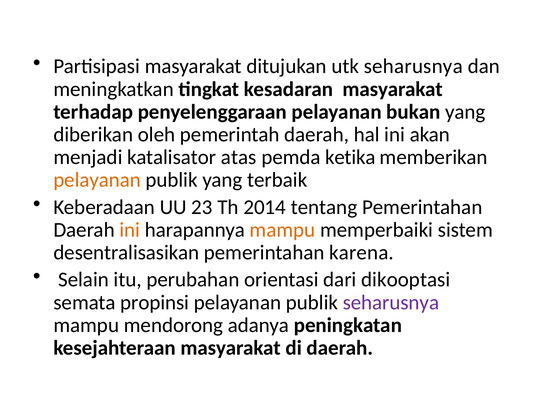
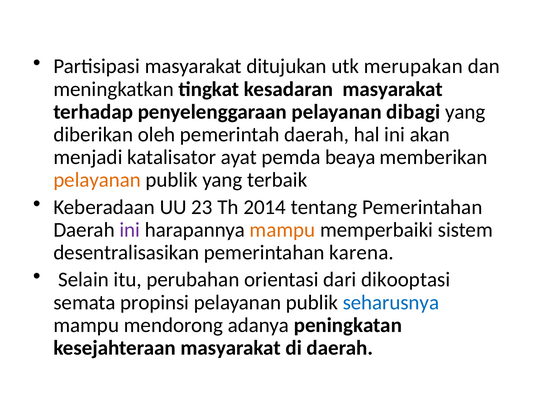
utk seharusnya: seharusnya -> merupakan (413, 66)
bukan: bukan -> dibagi (413, 112)
atas: atas -> ayat (239, 157)
ketika: ketika -> beaya (350, 157)
ini colour: orange -> purple (130, 230)
seharusnya colour: purple -> blue (391, 302)
